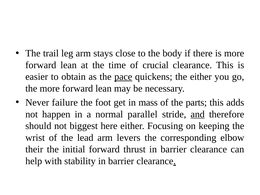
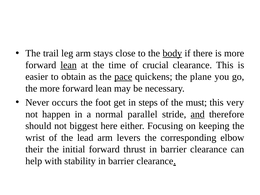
body underline: none -> present (172, 53)
lean underline: none -> present (69, 65)
the either: either -> plane (201, 77)
failure: failure -> occurs (65, 102)
mass: mass -> steps (148, 102)
parts: parts -> must (196, 102)
adds: adds -> very (235, 102)
